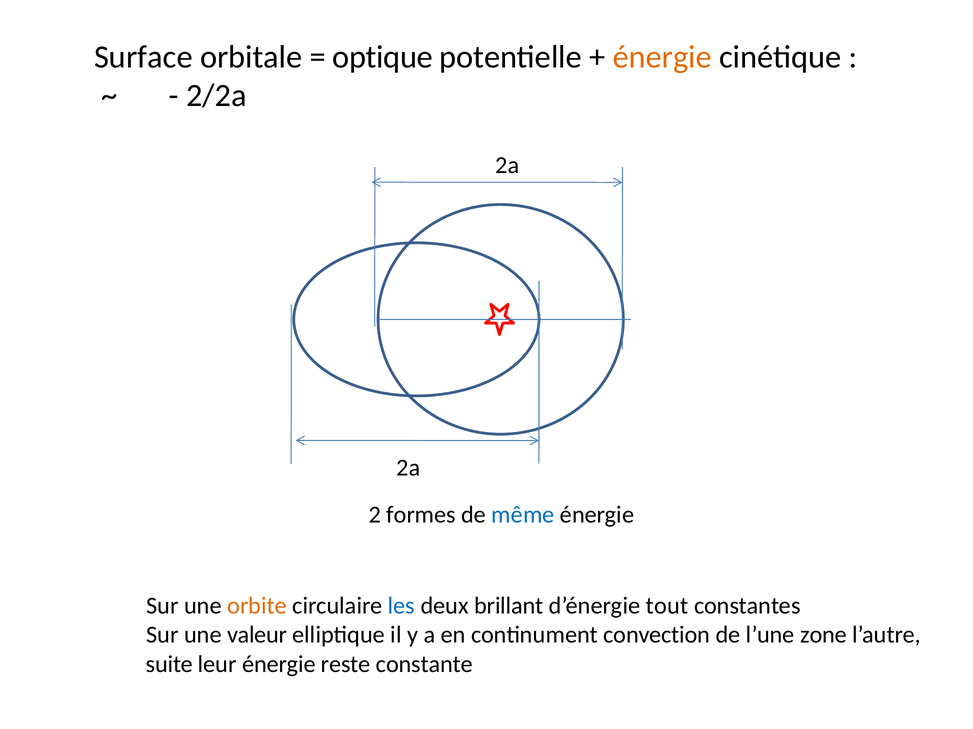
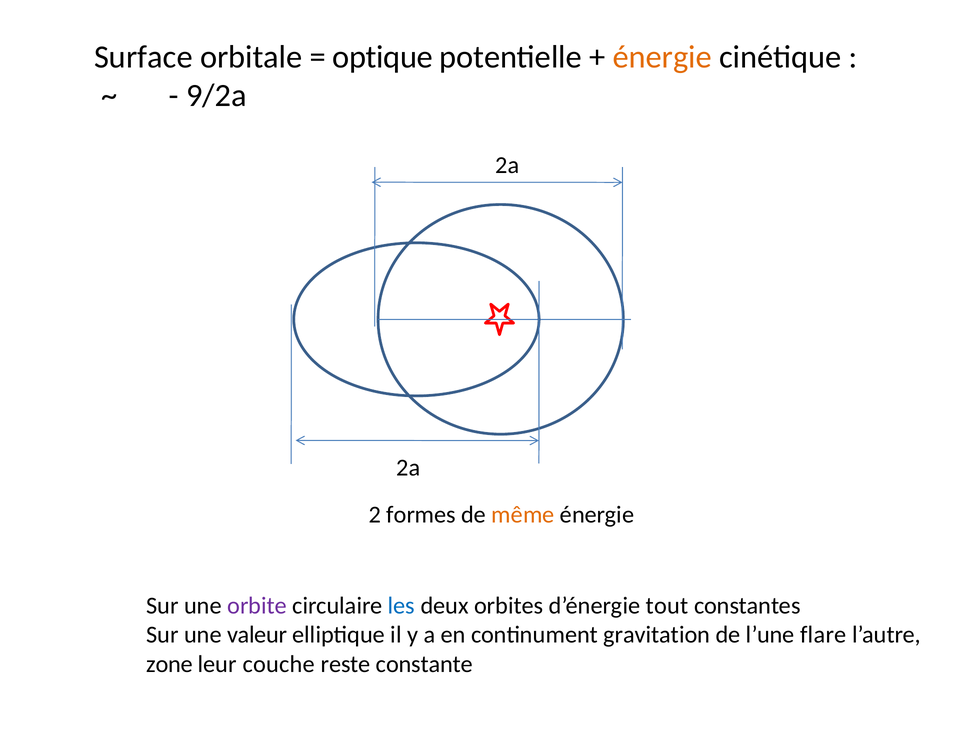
2/2a: 2/2a -> 9/2a (216, 96)
même colour: blue -> orange (523, 515)
orbite colour: orange -> purple (257, 606)
brillant: brillant -> orbites (509, 606)
convection: convection -> gravitation (657, 636)
zone: zone -> flare (823, 636)
suite: suite -> zone (169, 665)
leur énergie: énergie -> couche (279, 665)
